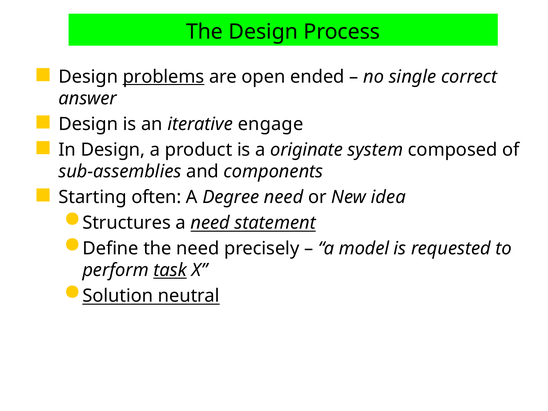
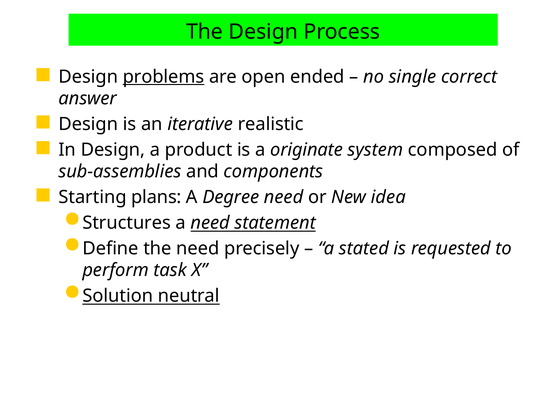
engage: engage -> realistic (271, 124)
often: often -> plans (156, 197)
model: model -> stated (364, 248)
task underline: present -> none (170, 270)
